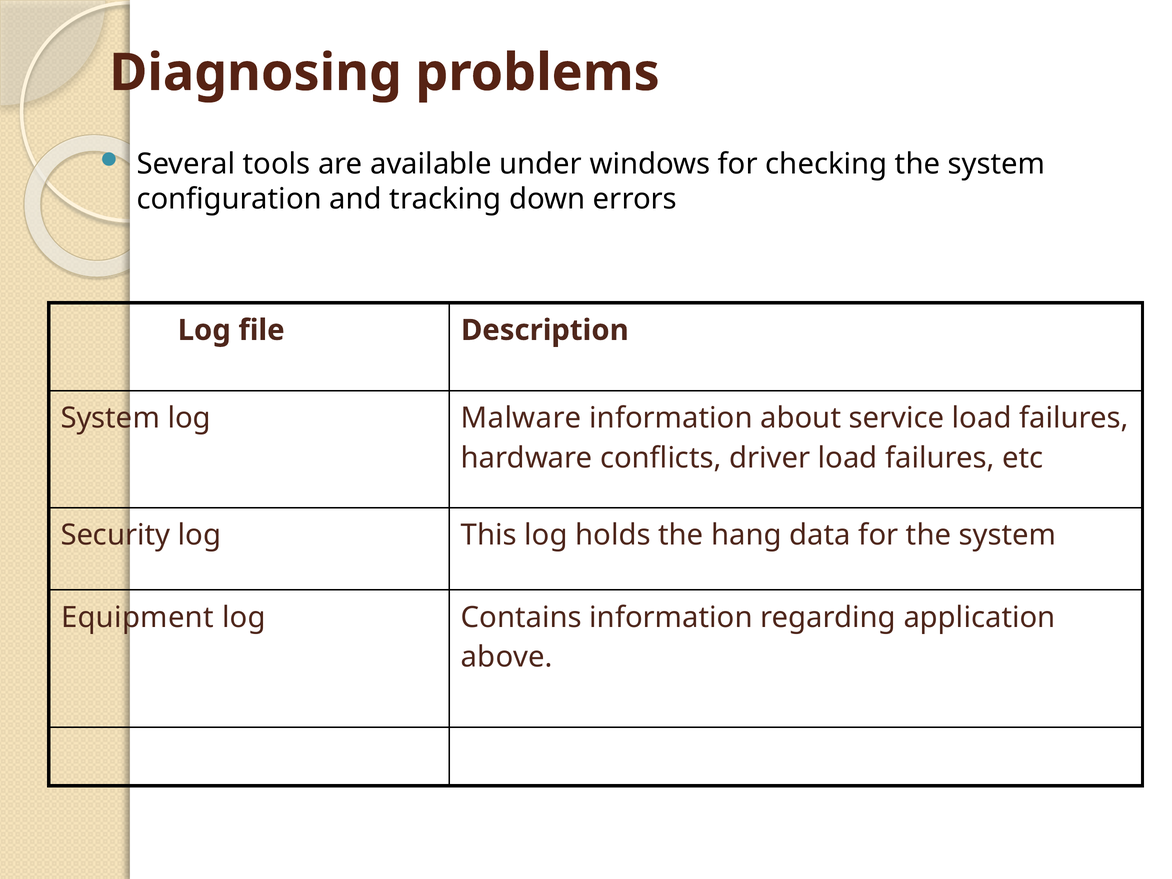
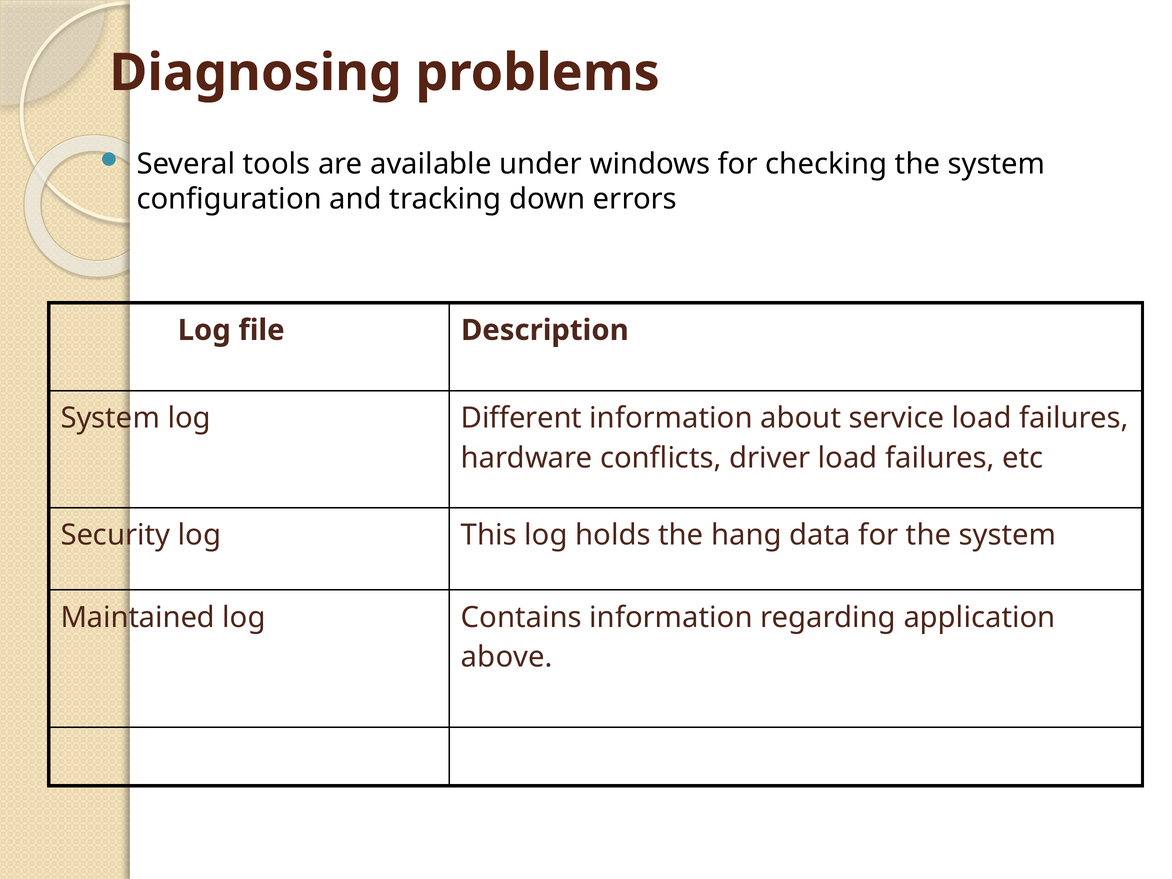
Malware: Malware -> Different (521, 418)
Equipment: Equipment -> Maintained (138, 617)
